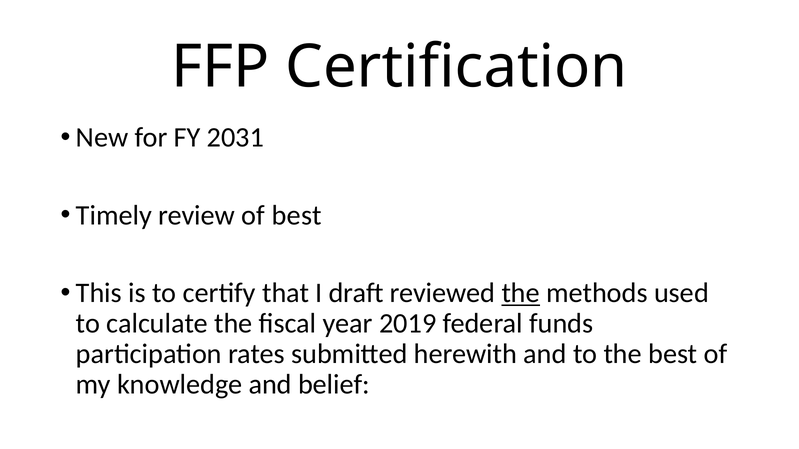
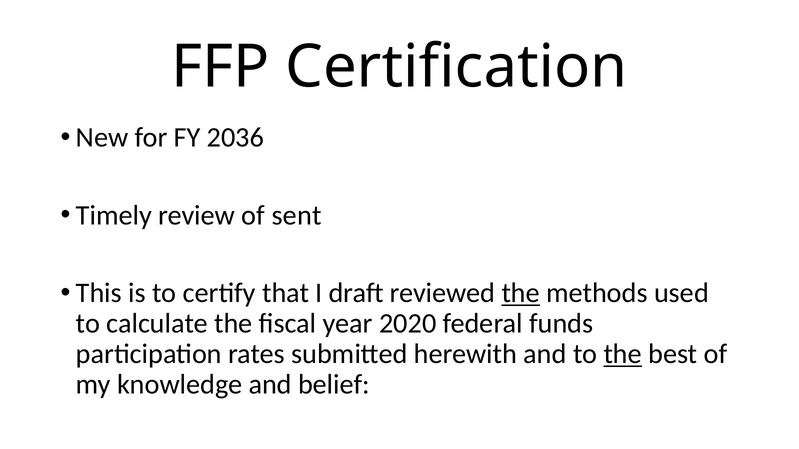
2031: 2031 -> 2036 (235, 138)
of best: best -> sent (297, 216)
2019: 2019 -> 2020 (408, 324)
the underline: none -> present (623, 354)
